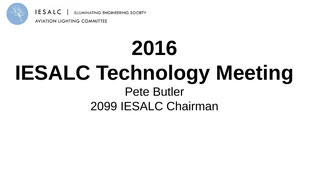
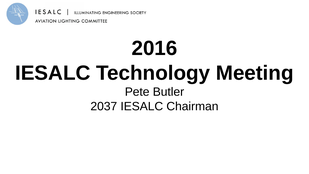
2099: 2099 -> 2037 (104, 106)
